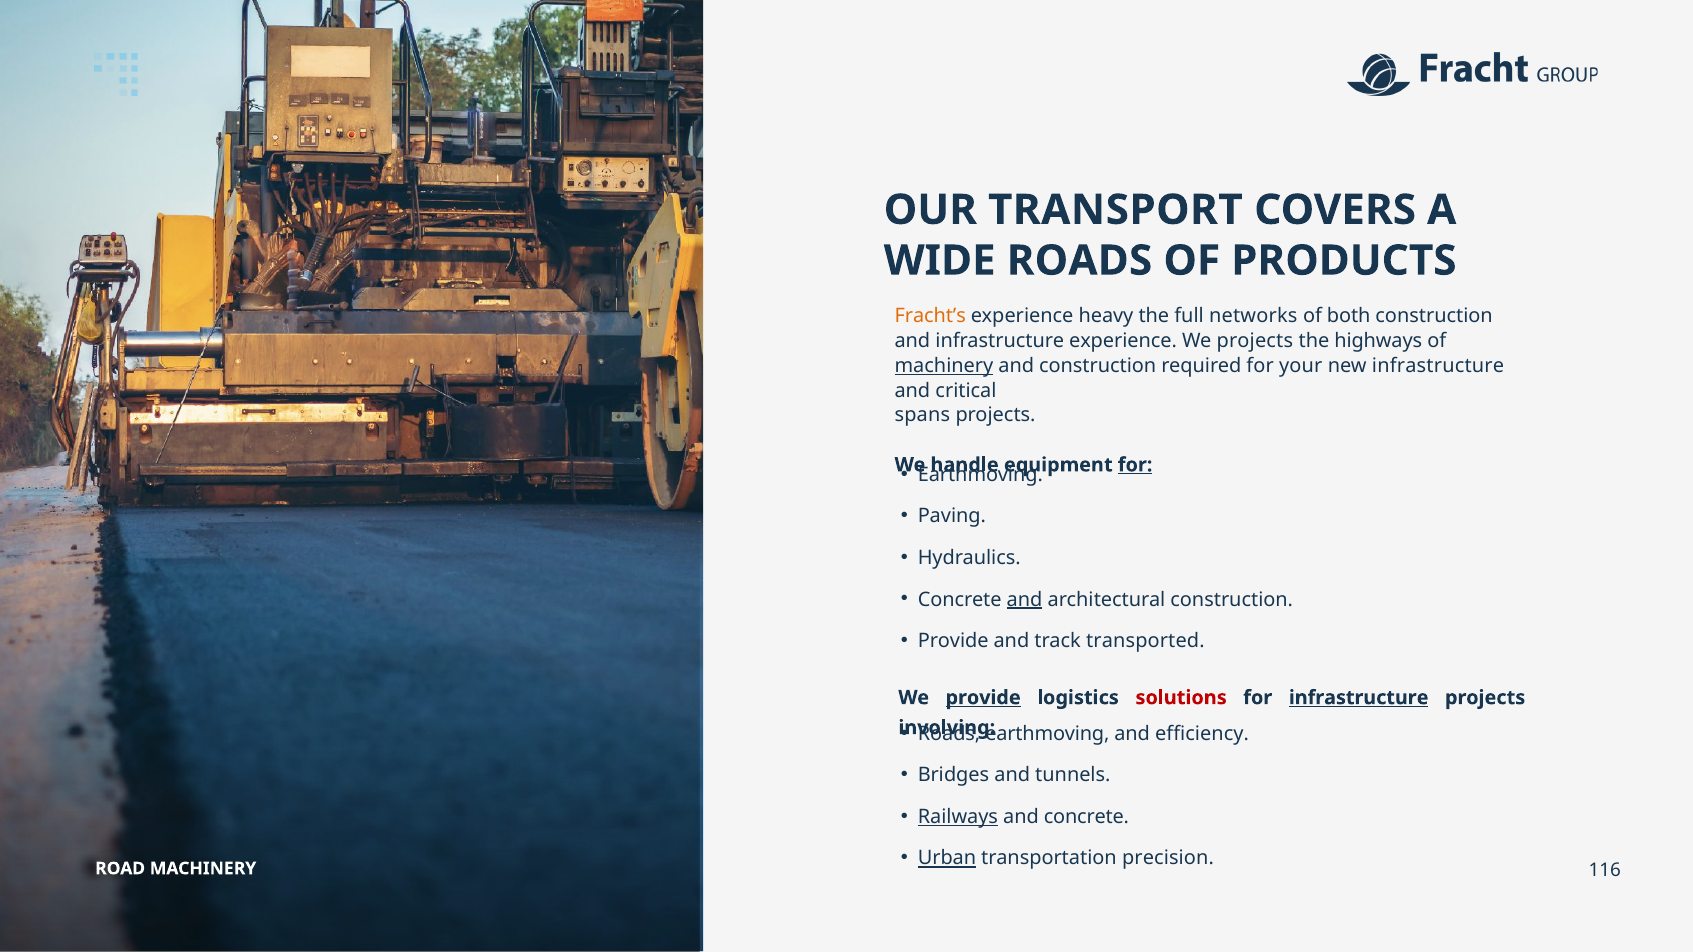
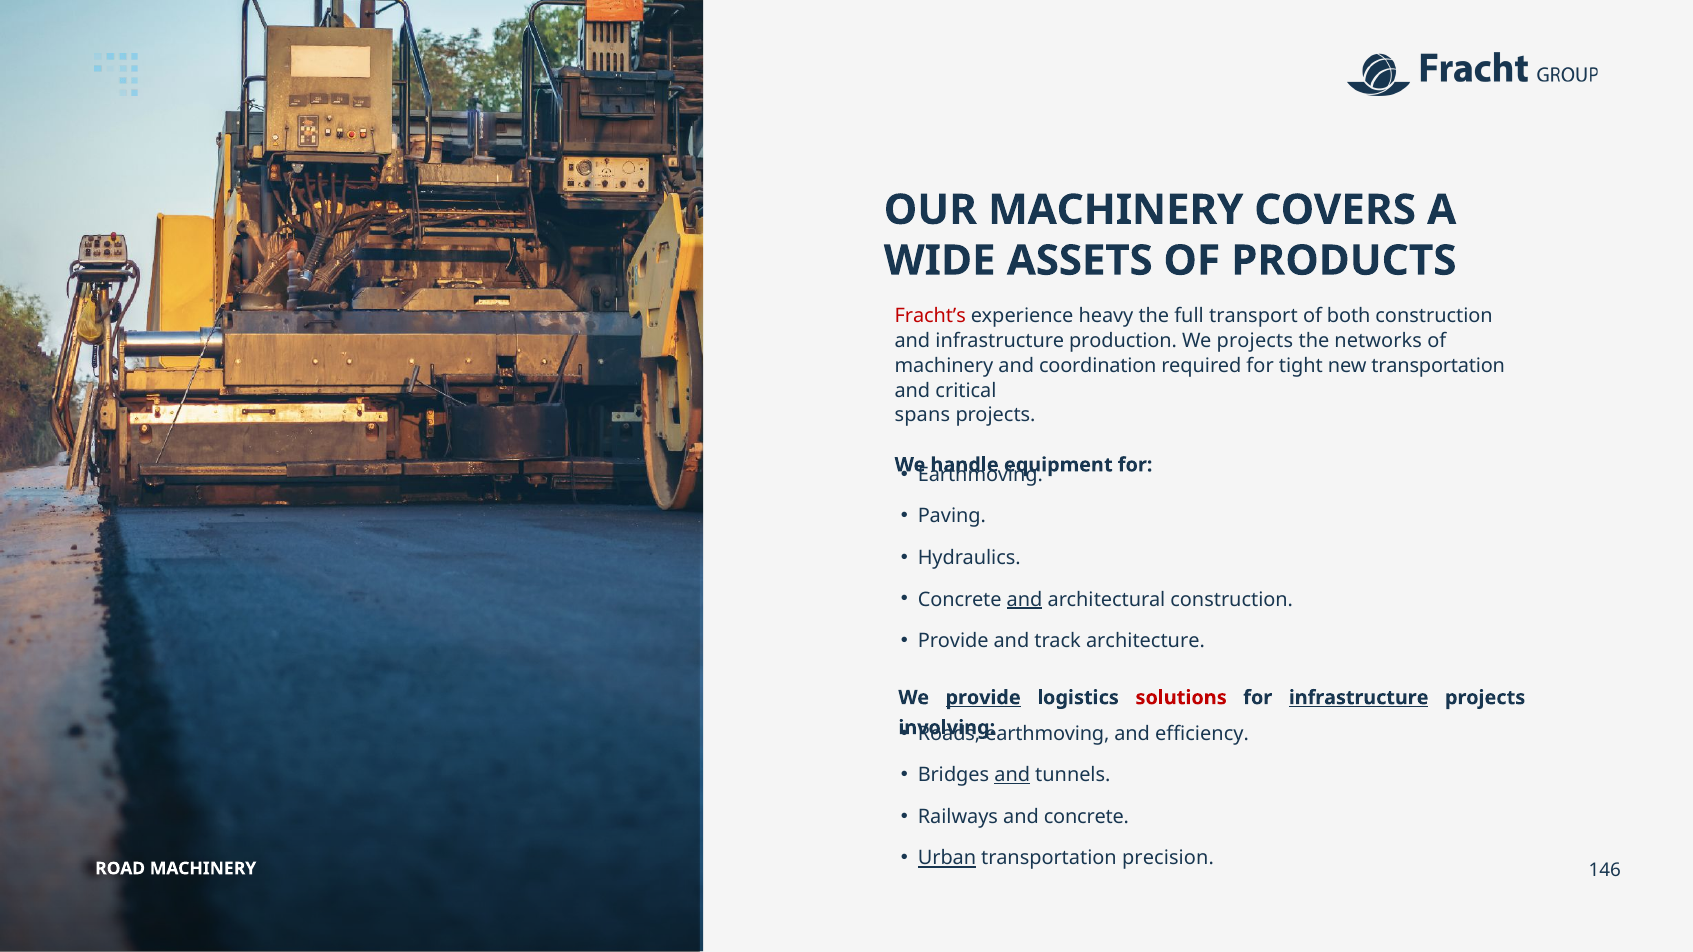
OUR TRANSPORT: TRANSPORT -> MACHINERY (1116, 210)
WIDE ROADS: ROADS -> ASSETS (1080, 261)
Fracht’s colour: orange -> red (930, 316)
networks: networks -> transport (1253, 316)
infrastructure experience: experience -> production (1123, 341)
highways: highways -> networks (1378, 341)
machinery underline: present -> none (944, 366)
and construction: construction -> coordination (1098, 366)
your: your -> tight (1301, 366)
new infrastructure: infrastructure -> transportation (1438, 366)
for underline: present -> none (1135, 465)
transported: transported -> architecture (1145, 641)
and underline: none -> present (1012, 775)
Railways underline: present -> none (958, 817)
116: 116 -> 146 (1605, 871)
